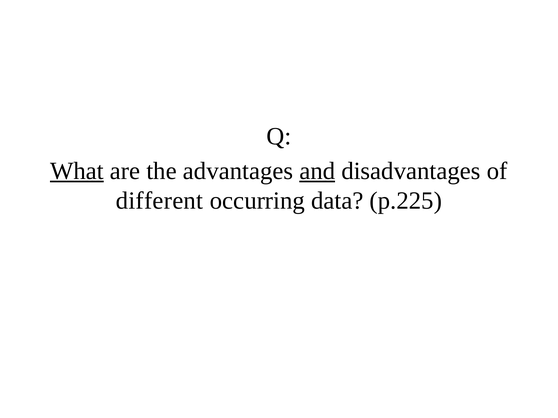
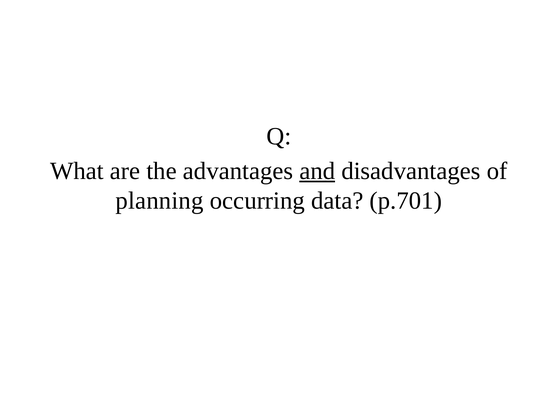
What underline: present -> none (77, 171)
different: different -> planning (160, 201)
p.225: p.225 -> p.701 (406, 201)
